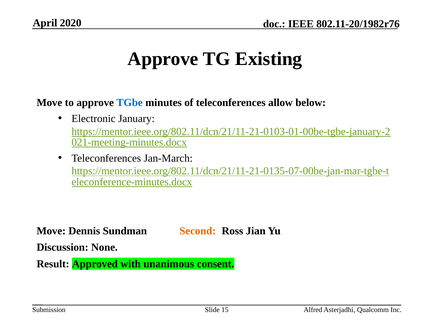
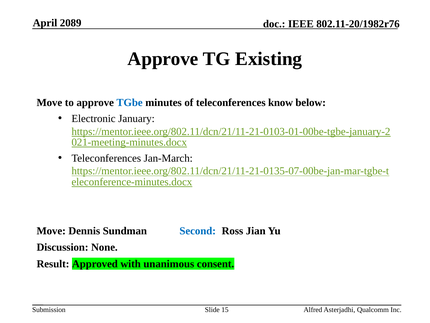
2020: 2020 -> 2089 (71, 23)
allow: allow -> know (281, 103)
Second colour: orange -> blue (198, 230)
